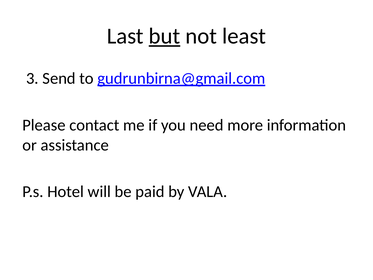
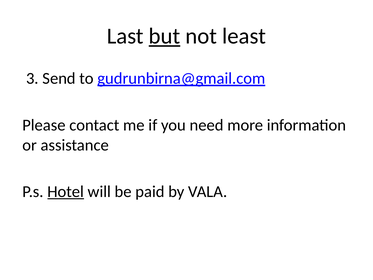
Hotel underline: none -> present (66, 191)
